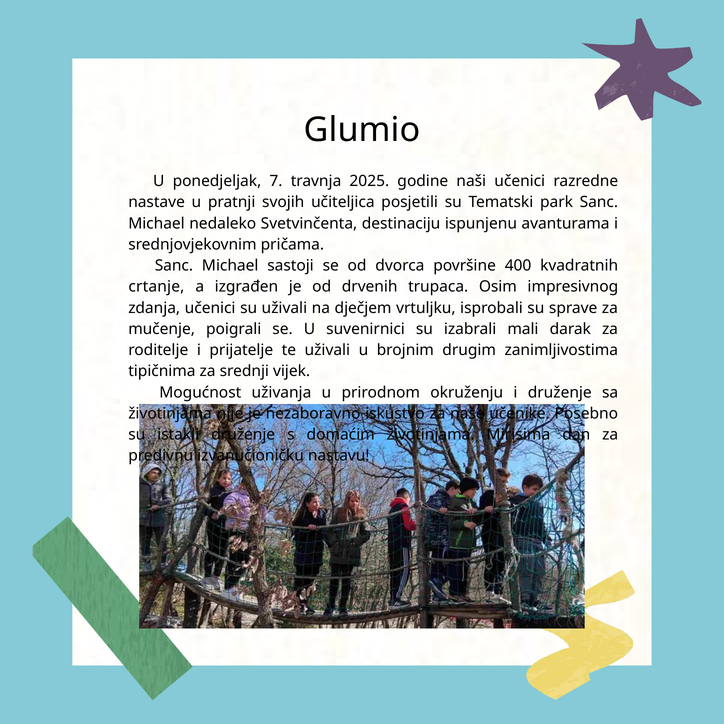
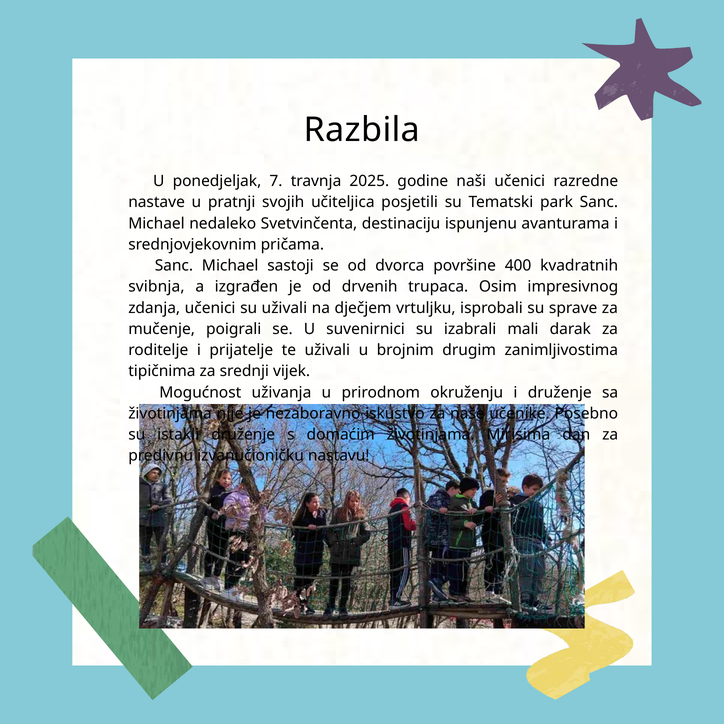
Glumio: Glumio -> Razbila (362, 130)
crtanje: crtanje -> svibnja (156, 287)
